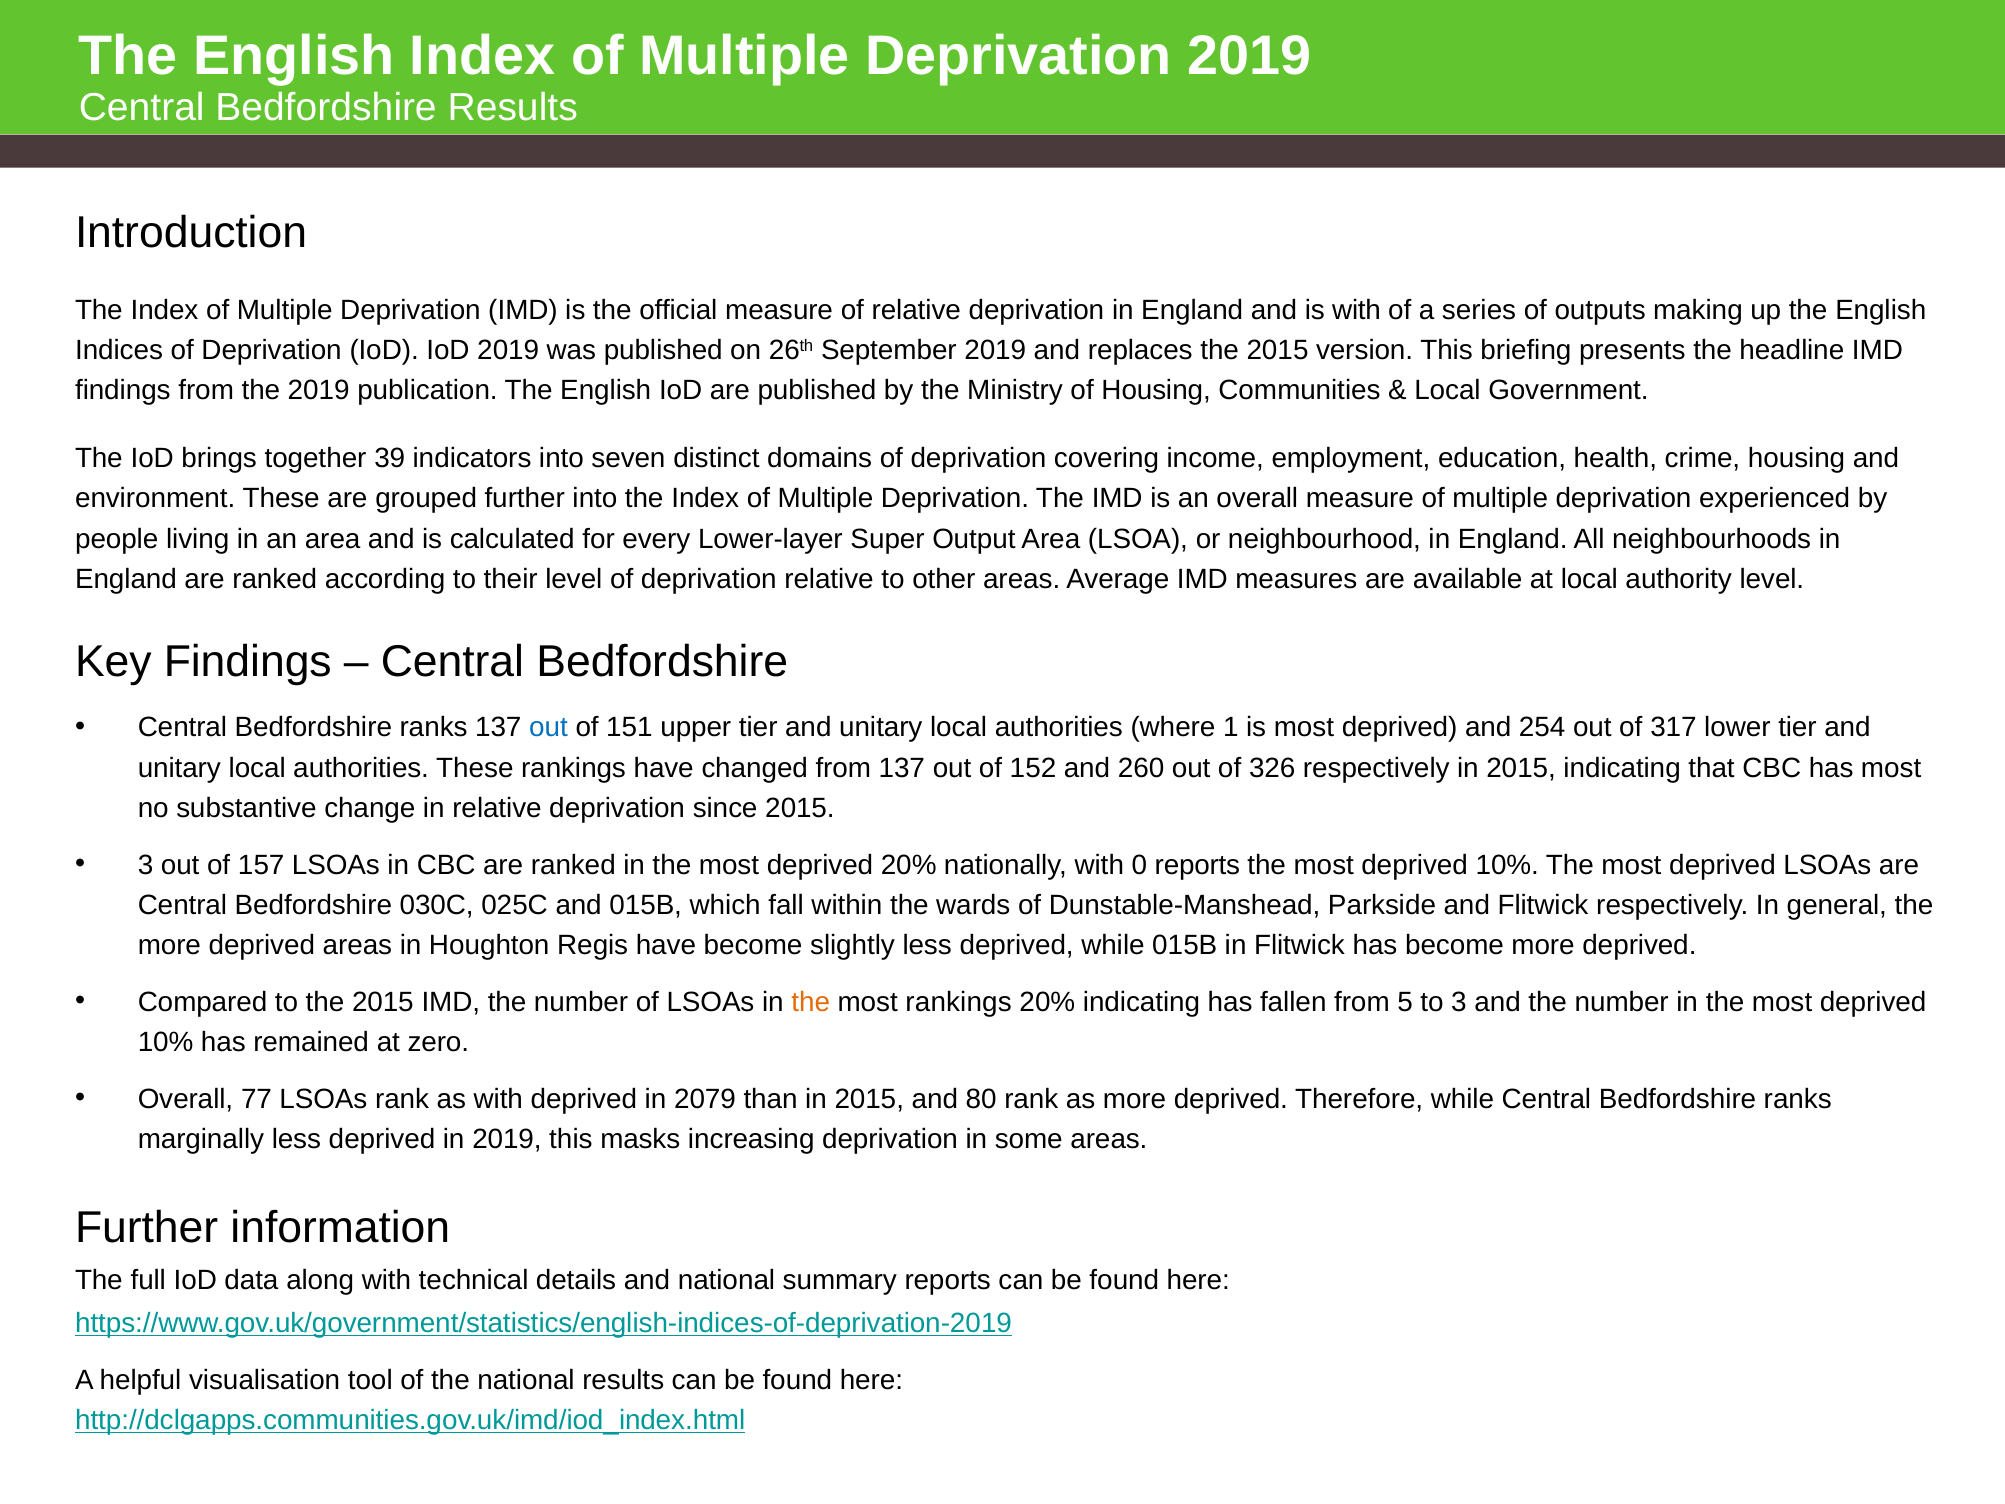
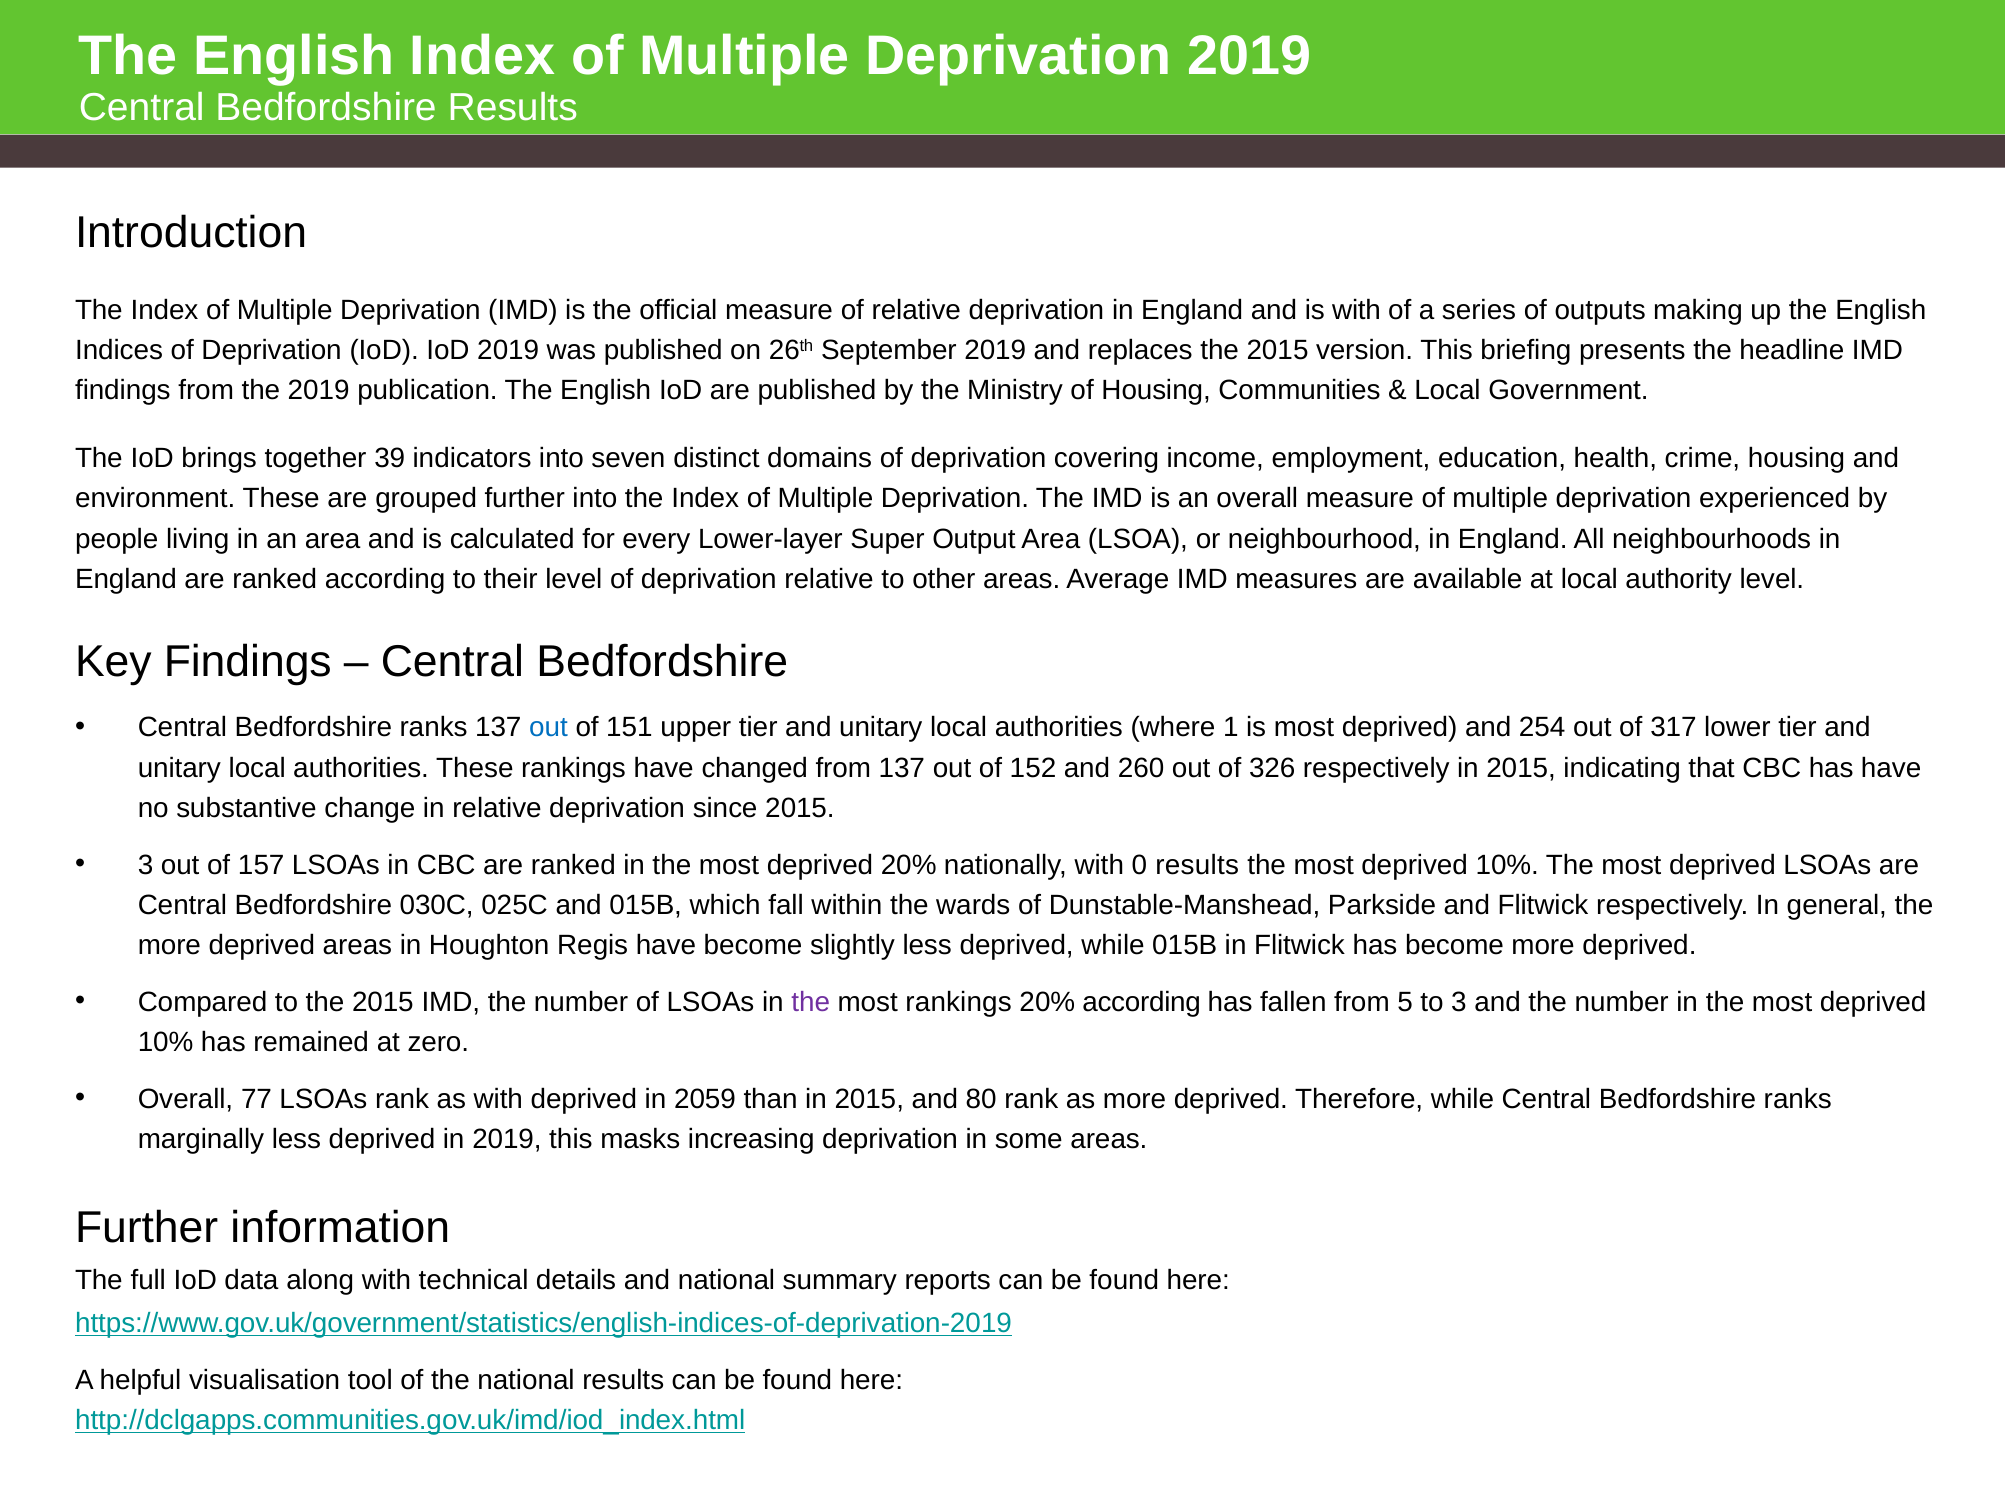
has most: most -> have (1891, 768)
0 reports: reports -> results (1197, 865)
the colour: orange -> purple (811, 1002)
20% indicating: indicating -> according (1142, 1002)
2079: 2079 -> 2059 (705, 1099)
